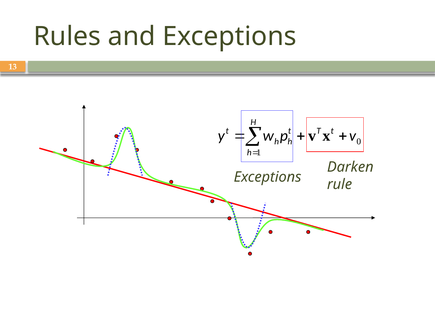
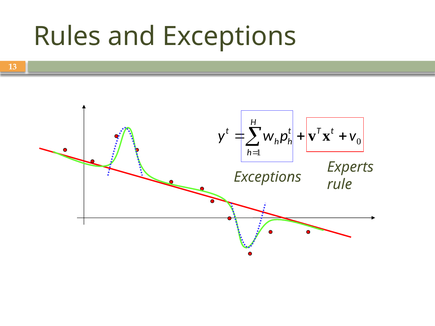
Darken: Darken -> Experts (350, 167)
